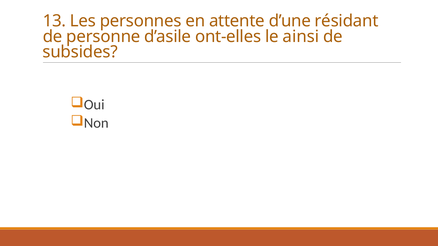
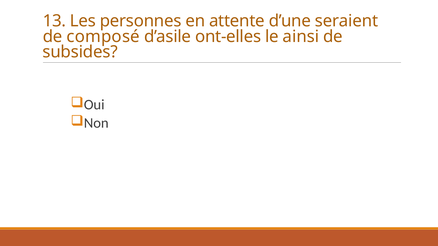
résidant: résidant -> seraient (347, 21)
personne: personne -> composé (103, 37)
